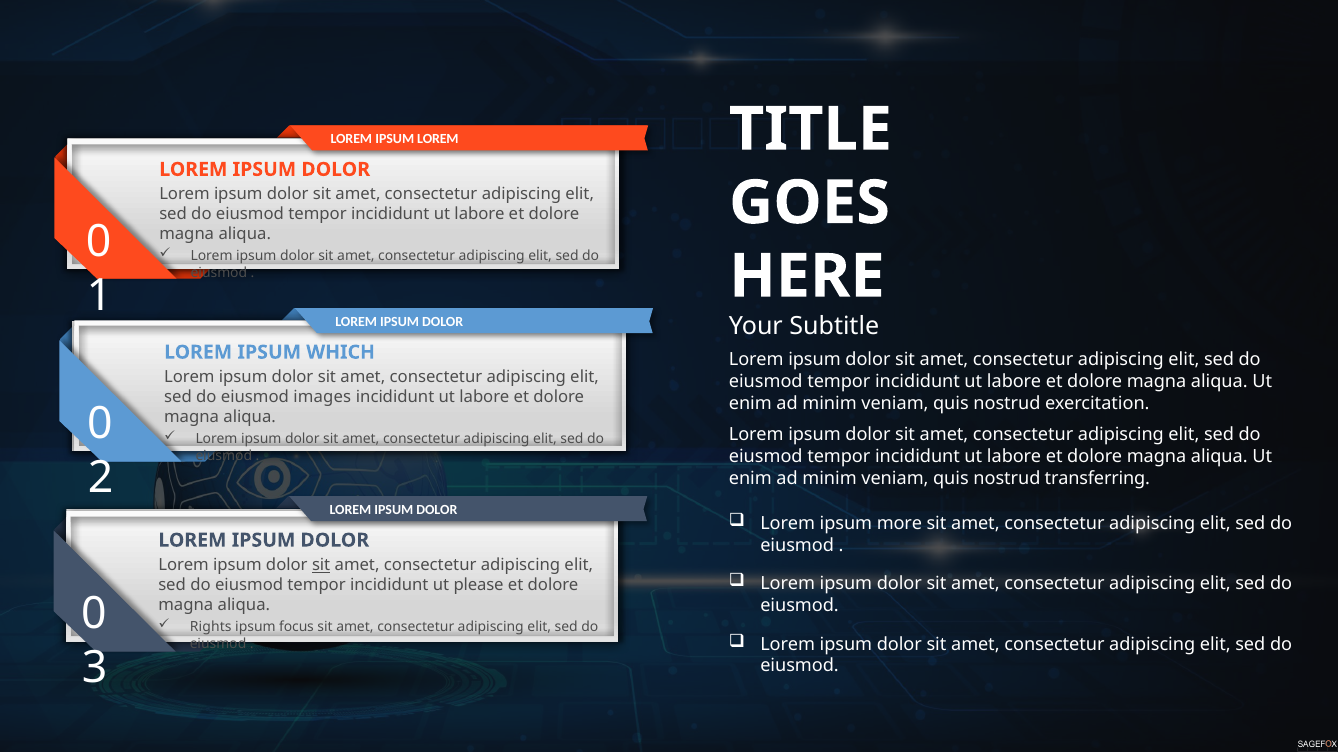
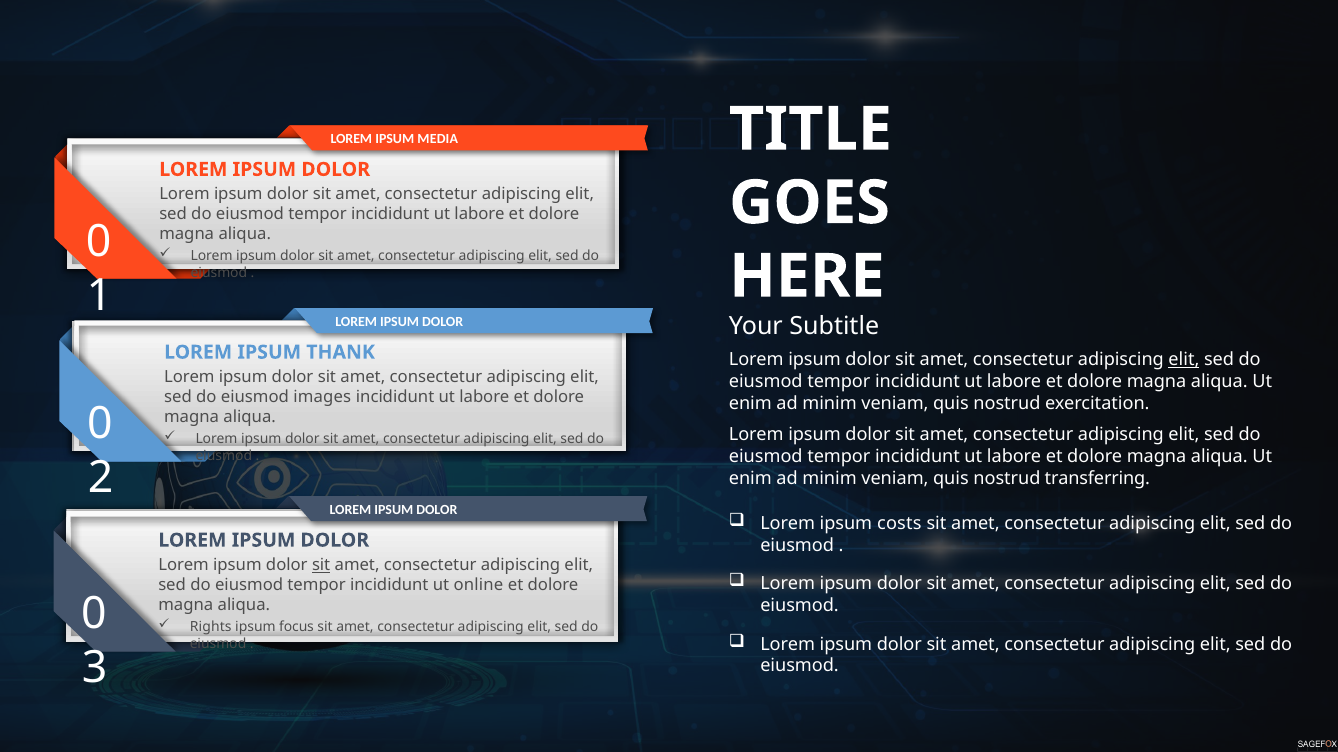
IPSUM LOREM: LOREM -> MEDIA (438, 139)
WHICH: WHICH -> THANK (341, 353)
elit underline: none -> present (1184, 360)
more: more -> costs (899, 524)
please: please -> online (478, 586)
